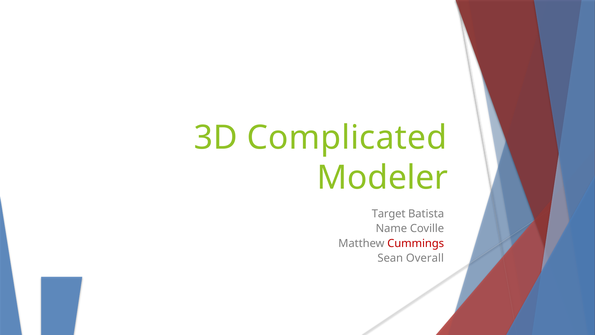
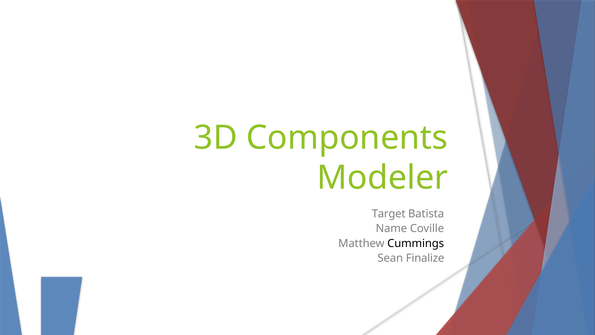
Complicated: Complicated -> Components (347, 138)
Cummings colour: red -> black (416, 243)
Overall: Overall -> Finalize (425, 258)
